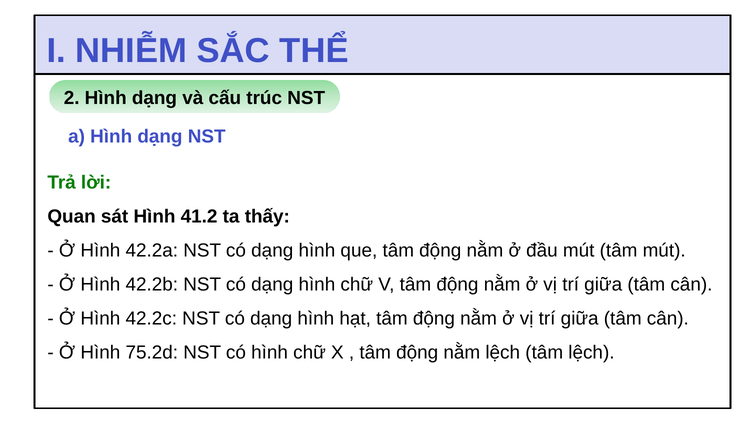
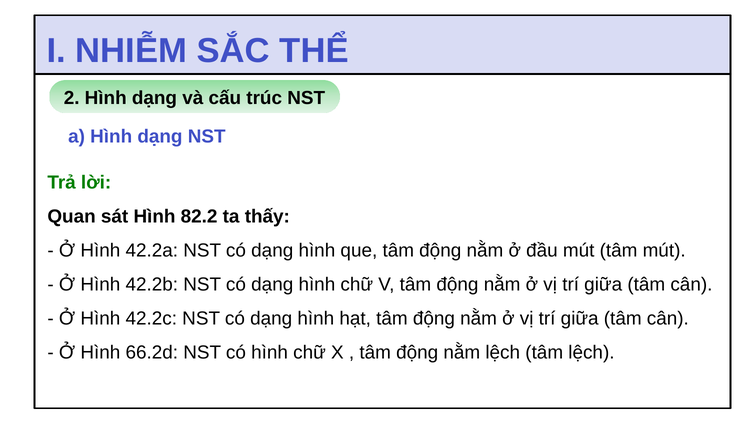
41.2: 41.2 -> 82.2 (199, 217)
75.2d: 75.2d -> 66.2d (152, 353)
